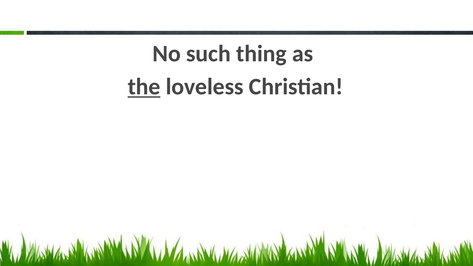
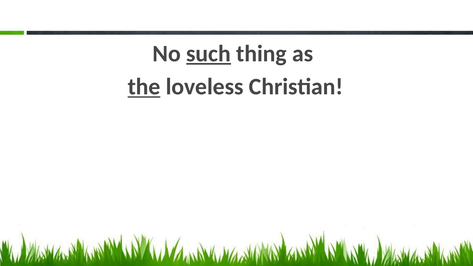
such underline: none -> present (209, 54)
